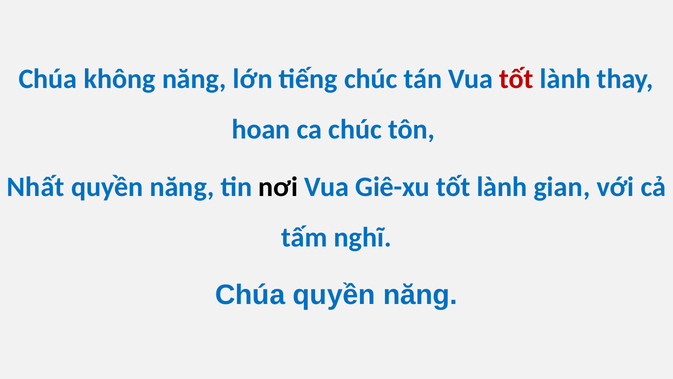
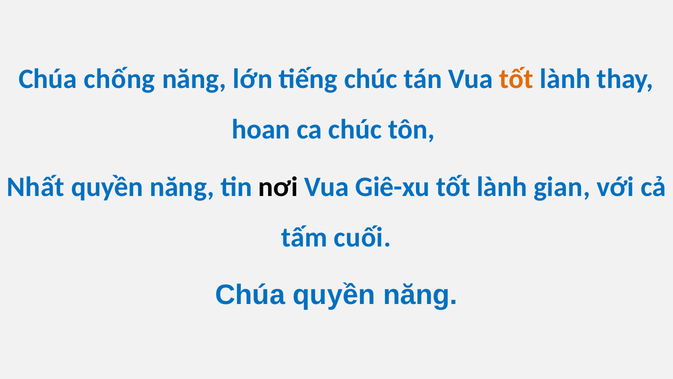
không: không -> chống (120, 79)
tốt colour: red -> orange (516, 79)
nghĩ: nghĩ -> cuối (362, 237)
